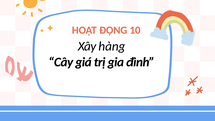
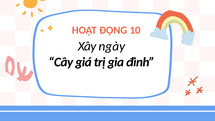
hàng: hàng -> ngày (112, 46)
